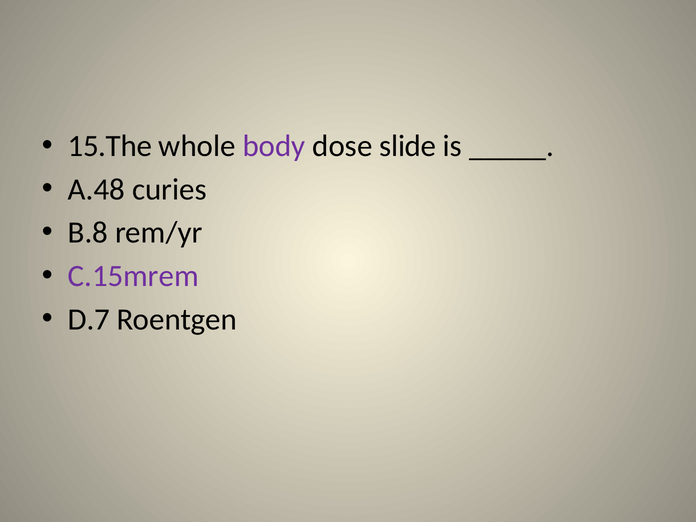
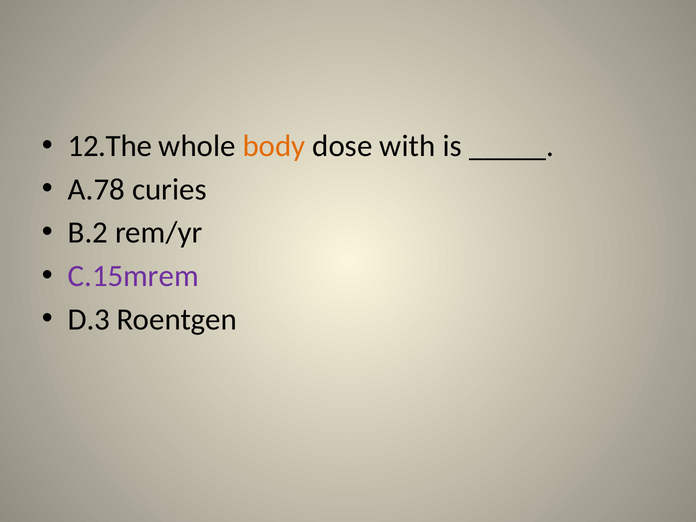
15.The: 15.The -> 12.The (110, 146)
body colour: purple -> orange (274, 146)
slide: slide -> with (408, 146)
A.48: A.48 -> A.78 (96, 189)
B.8: B.8 -> B.2 (88, 233)
D.7: D.7 -> D.3 (89, 319)
